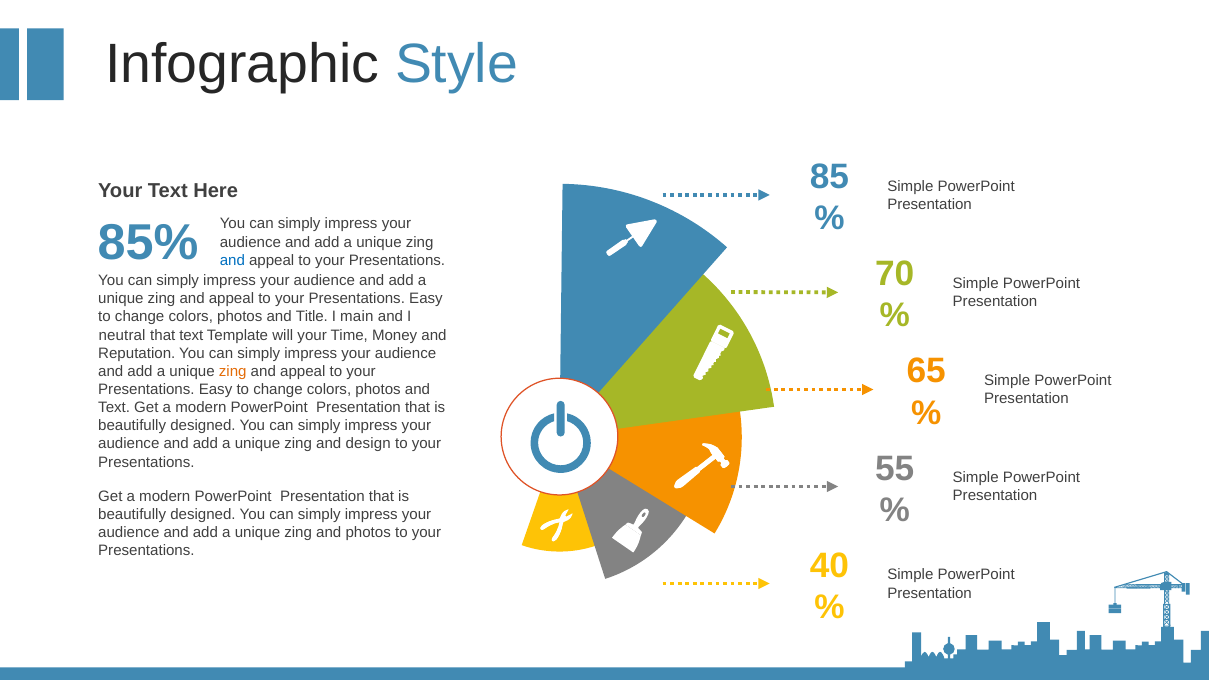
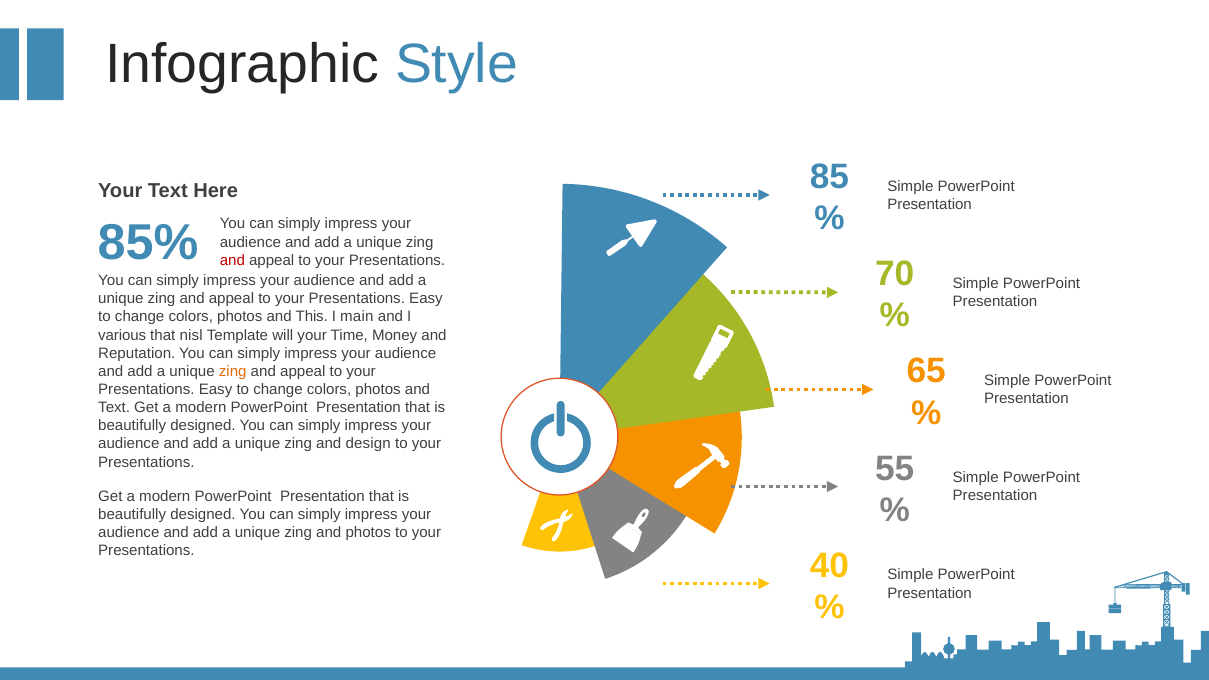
and colour: blue -> red (232, 260)
Title: Title -> This (312, 317)
neutral: neutral -> various (122, 335)
that text: text -> nisl (191, 335)
